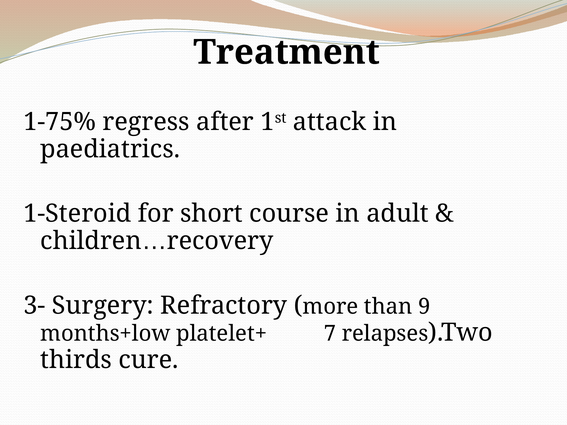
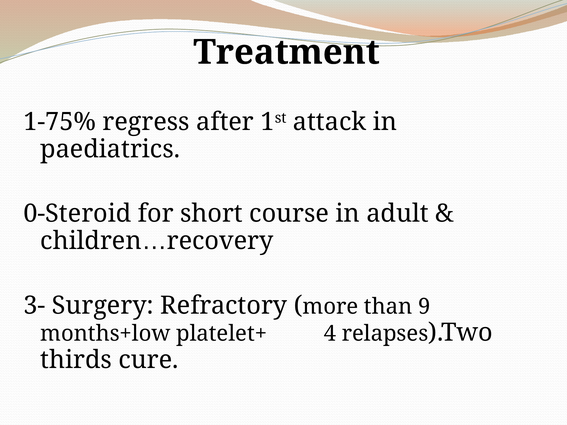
1-Steroid: 1-Steroid -> 0-Steroid (77, 214)
7: 7 -> 4 (330, 334)
